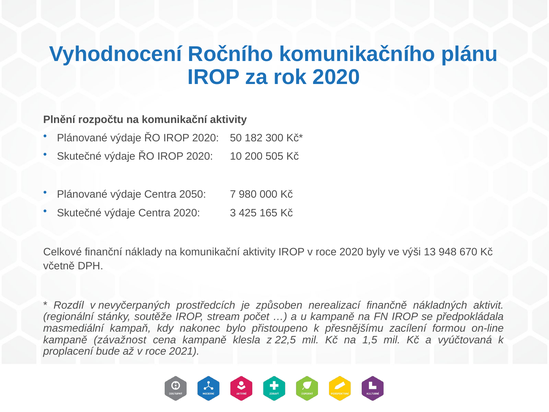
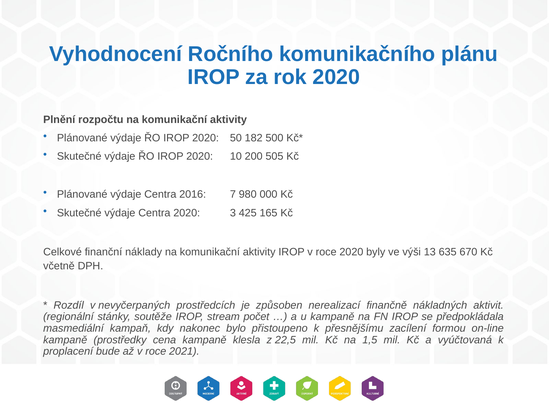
300: 300 -> 500 (274, 138)
2050: 2050 -> 2016 (193, 194)
948: 948 -> 635 (448, 252)
závažnost: závažnost -> prostředky (120, 340)
